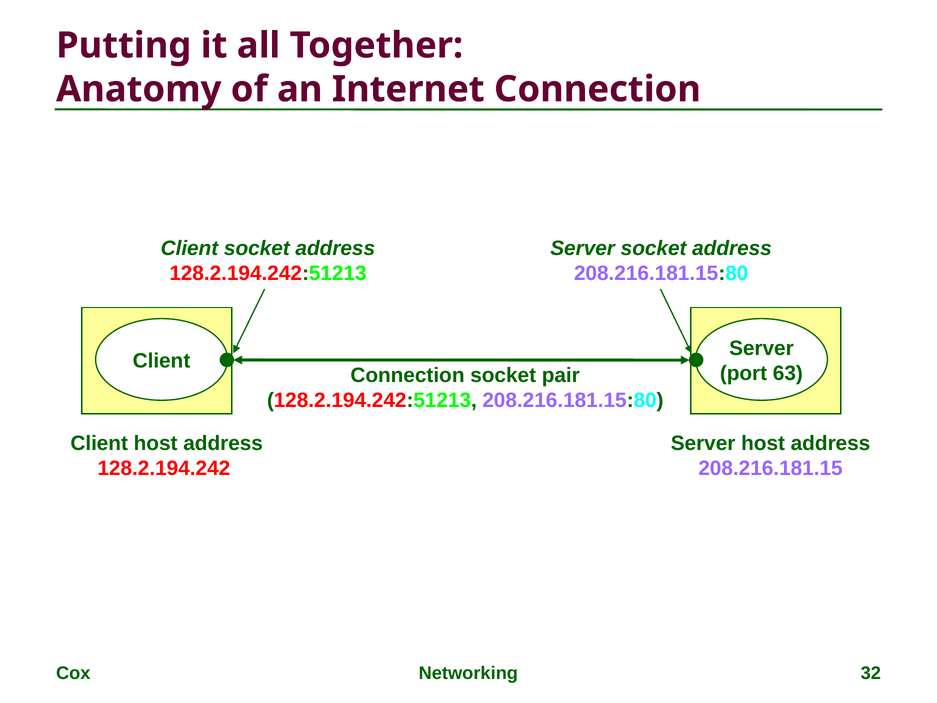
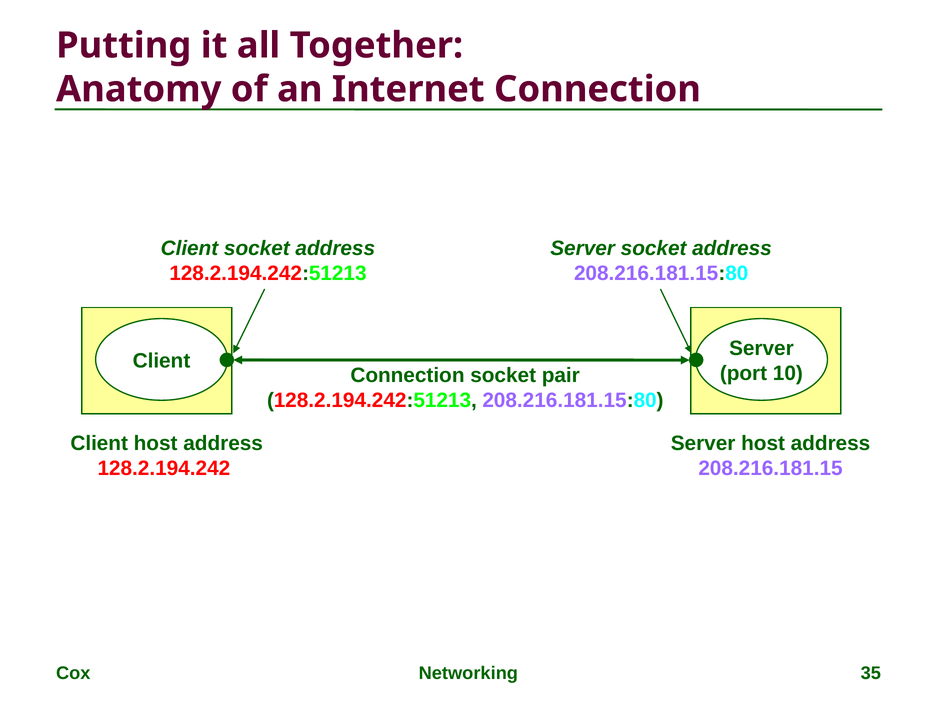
63: 63 -> 10 (788, 373)
32: 32 -> 35 (871, 673)
